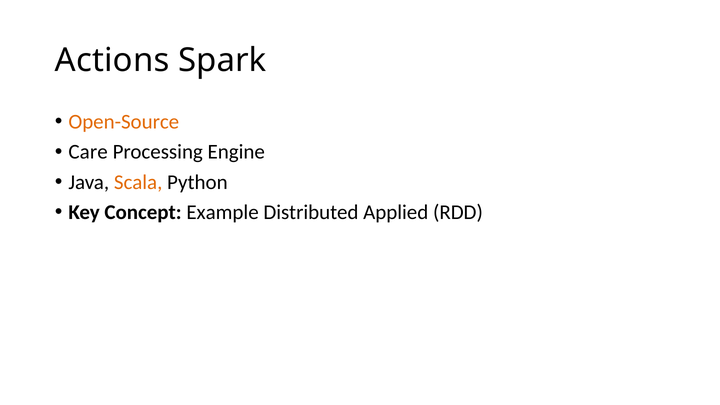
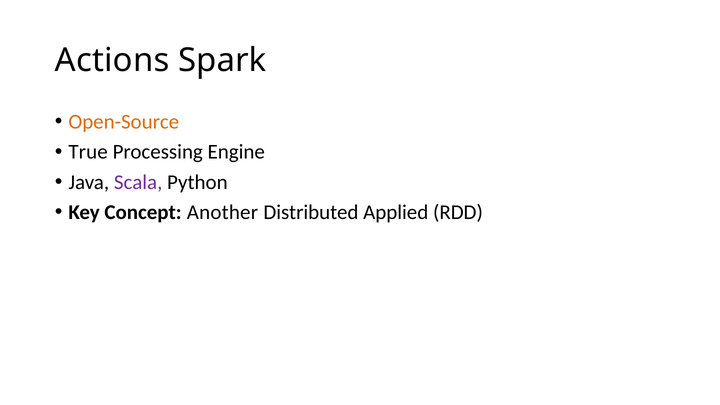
Care: Care -> True (88, 152)
Scala colour: orange -> purple (138, 182)
Example: Example -> Another (222, 212)
